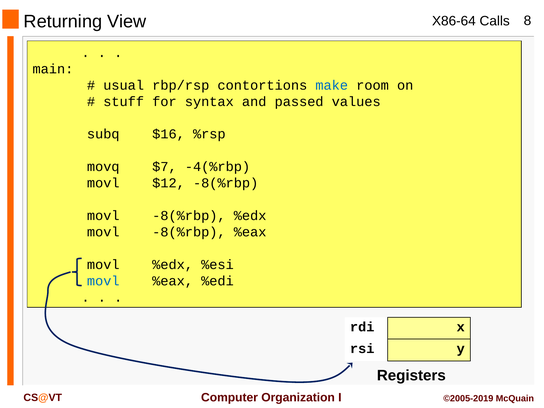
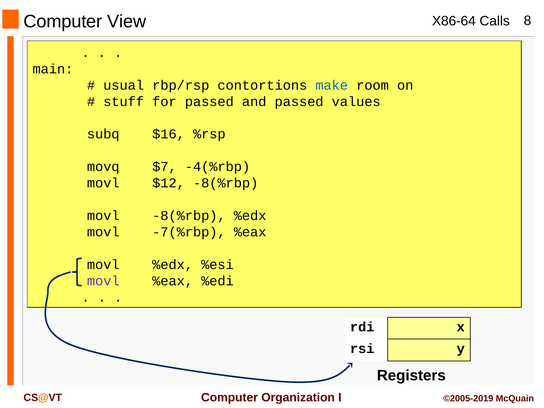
Returning: Returning -> Computer (63, 22)
for syntax: syntax -> passed (209, 102)
-8(%rbp: -8(%rbp -> -7(%rbp (189, 232)
movl colour: blue -> purple (103, 281)
